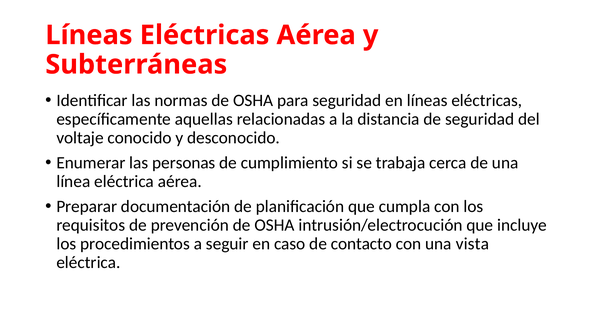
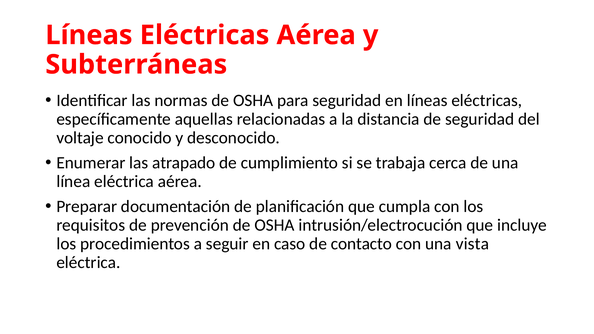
personas: personas -> atrapado (184, 163)
